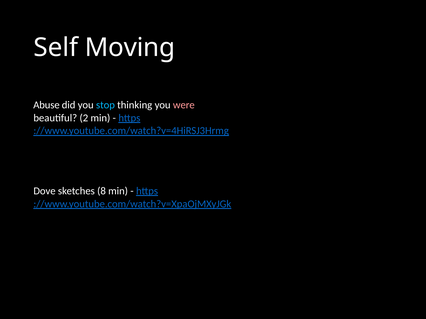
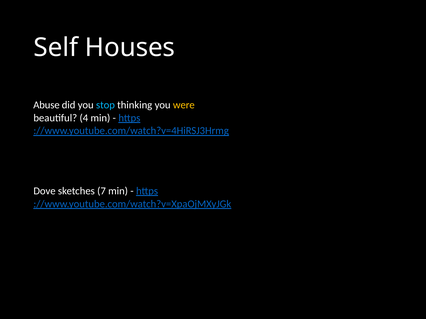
Moving: Moving -> Houses (130, 48)
were colour: pink -> yellow (184, 105)
2: 2 -> 4 (84, 118)
8: 8 -> 7 (102, 191)
